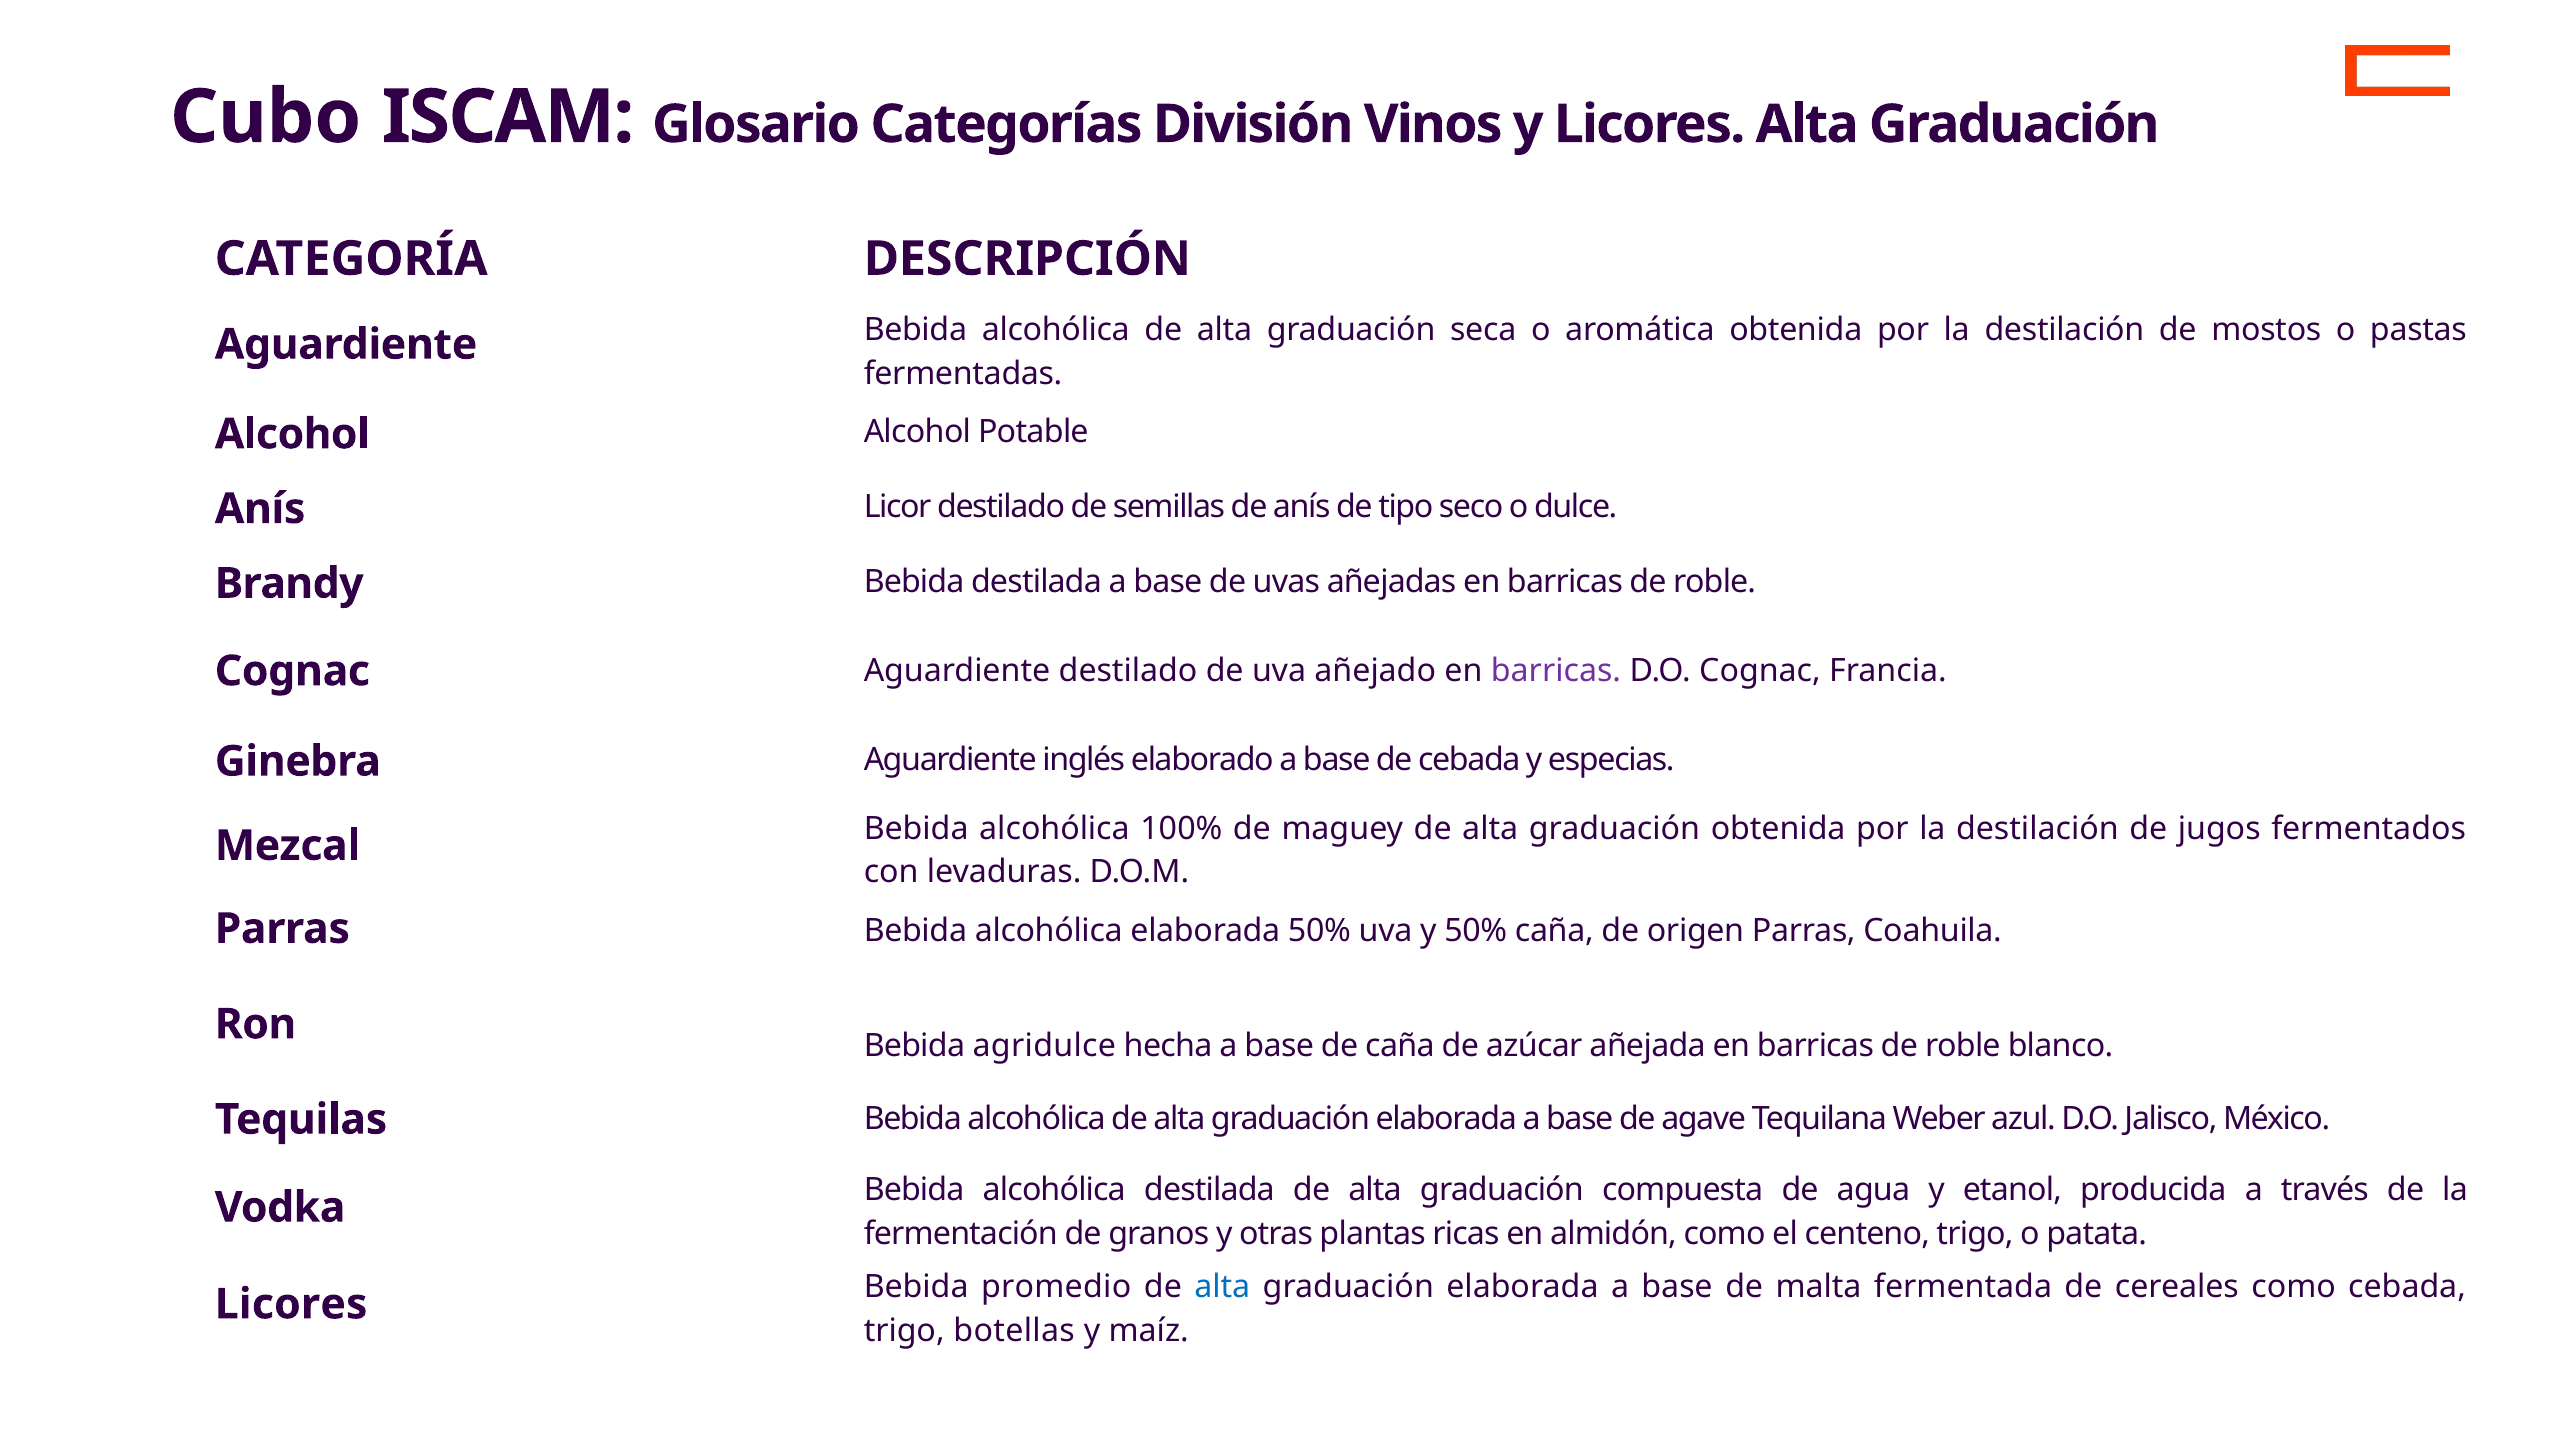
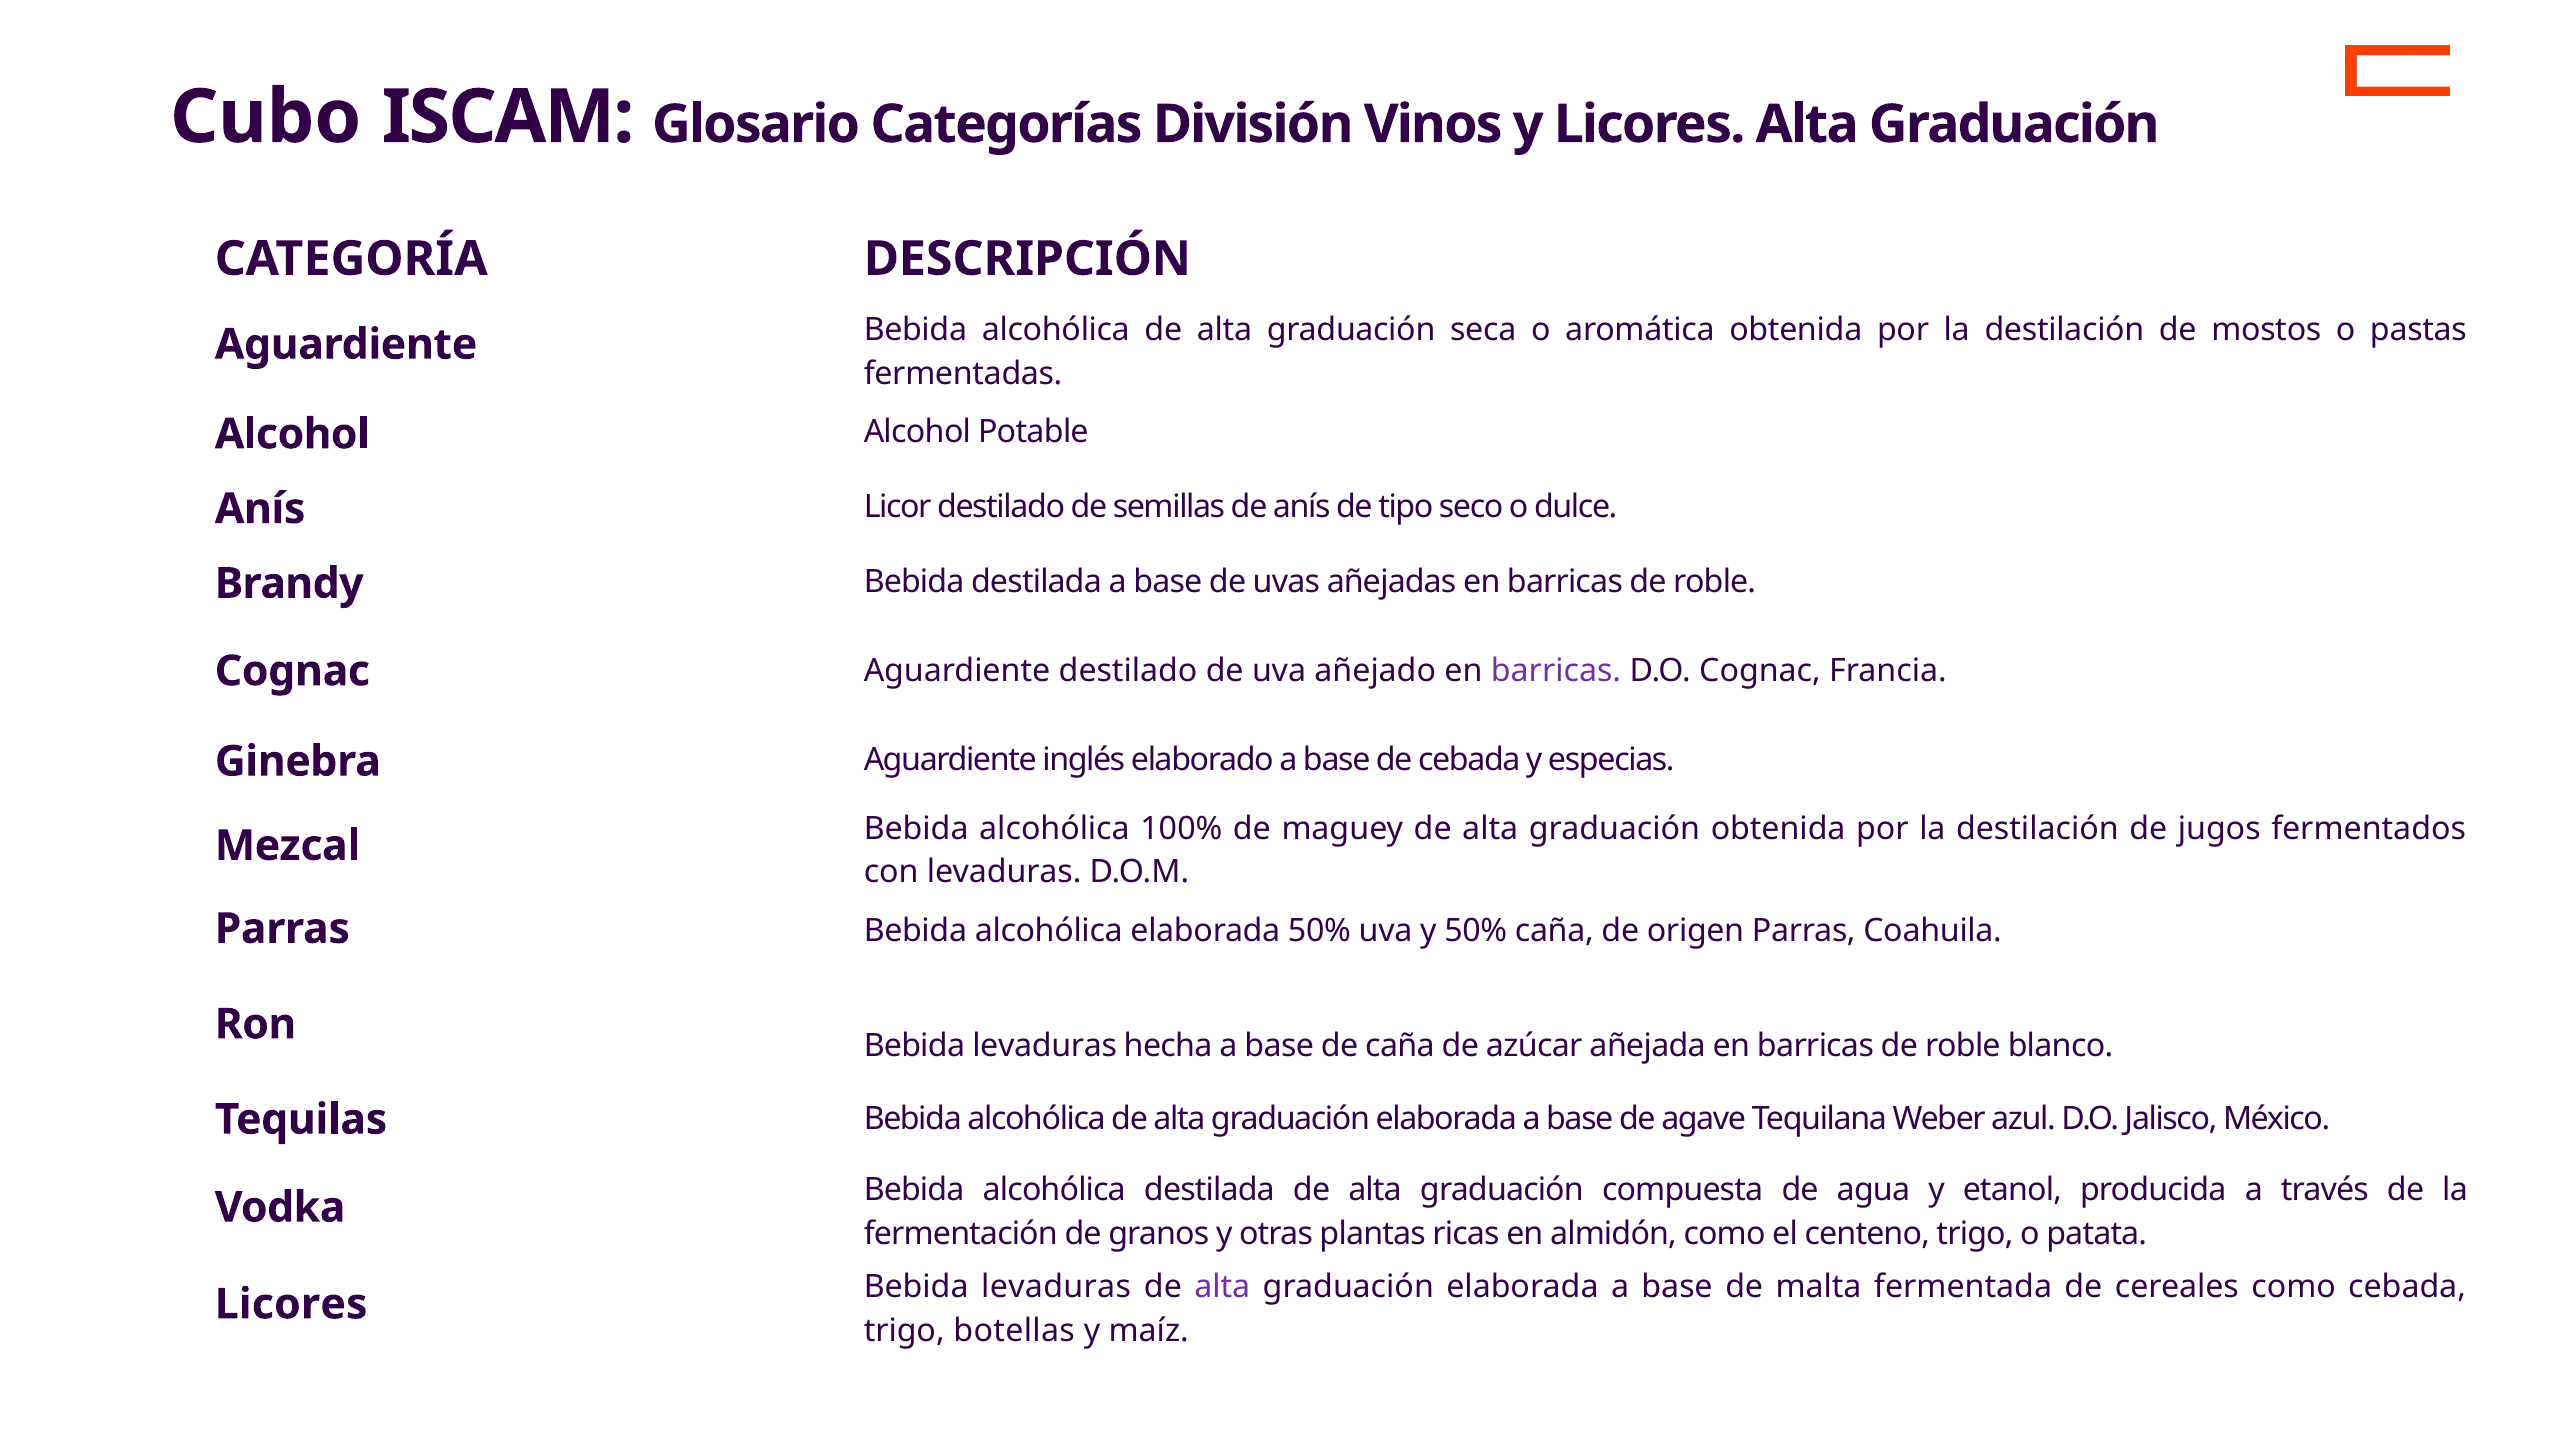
Ron Bebida agridulce: agridulce -> levaduras (1045, 1046)
promedio: promedio -> levaduras (1056, 1287)
alta colour: blue -> purple (1222, 1287)
